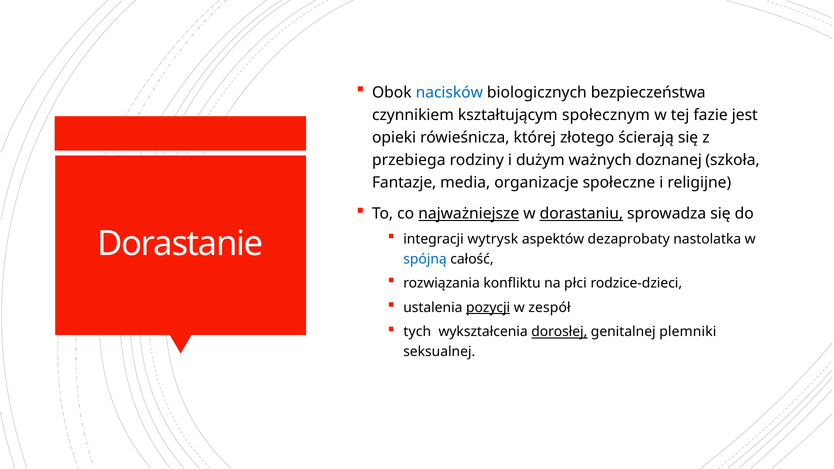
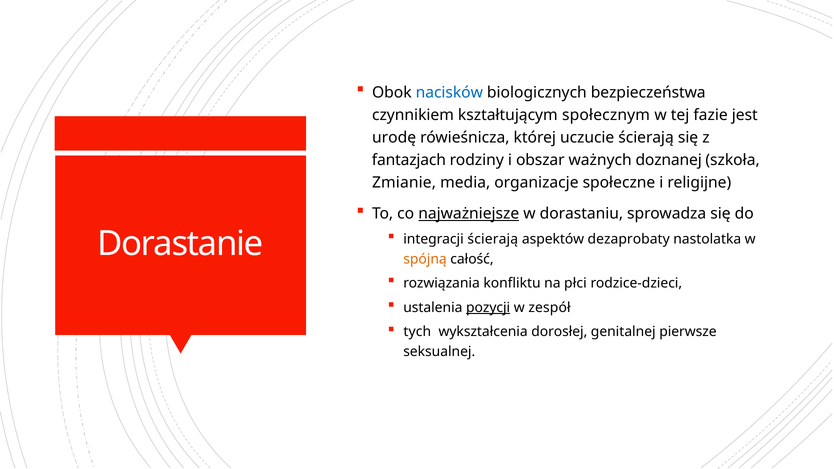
opieki: opieki -> urodę (394, 138)
złotego: złotego -> uczucie (587, 138)
przebiega: przebiega -> fantazjach (409, 160)
dużym: dużym -> obszar (540, 160)
Fantazje: Fantazje -> Zmianie (404, 183)
dorastaniu underline: present -> none (581, 214)
integracji wytrysk: wytrysk -> ścierają (493, 239)
spójną colour: blue -> orange (425, 259)
dorosłej underline: present -> none (559, 332)
plemniki: plemniki -> pierwsze (688, 332)
